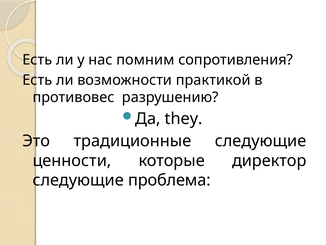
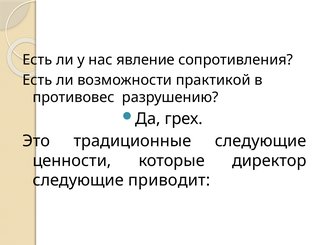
помним: помним -> явление (145, 60)
they: they -> грех (184, 119)
проблема: проблема -> приводит (169, 180)
